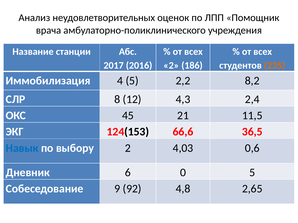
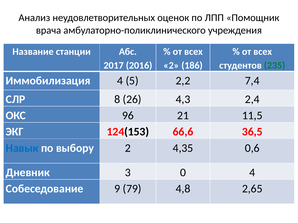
235 colour: orange -> green (275, 66)
8,2: 8,2 -> 7,4 (252, 81)
12: 12 -> 26 (132, 99)
45: 45 -> 96 (128, 116)
4,03: 4,03 -> 4,35 (183, 148)
6: 6 -> 3 (128, 173)
0 5: 5 -> 4 (252, 173)
92: 92 -> 79 (132, 189)
